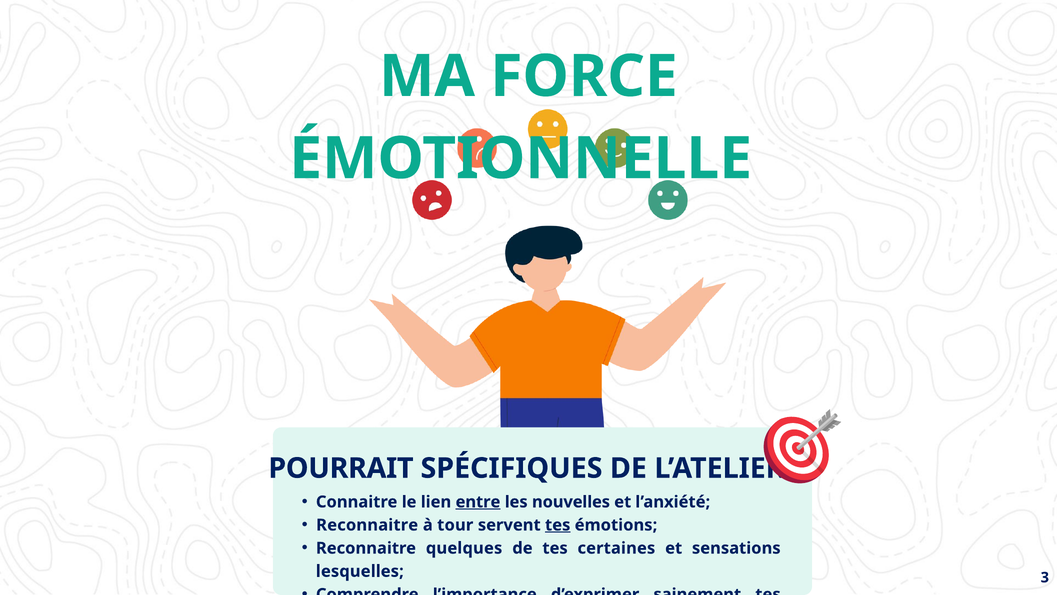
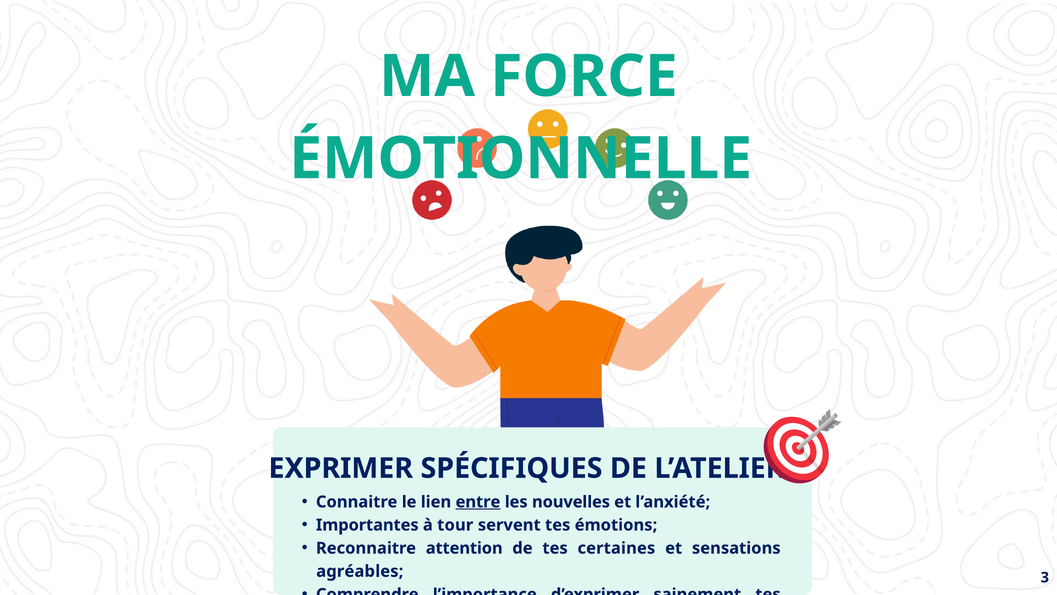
POURRAIT: POURRAIT -> EXPRIMER (341, 468)
Reconnaitre: Reconnaitre -> Importantes (367, 525)
tes underline: present -> none (558, 525)
quelques: quelques -> attention (464, 548)
lesquelles: lesquelles -> agréables (360, 571)
